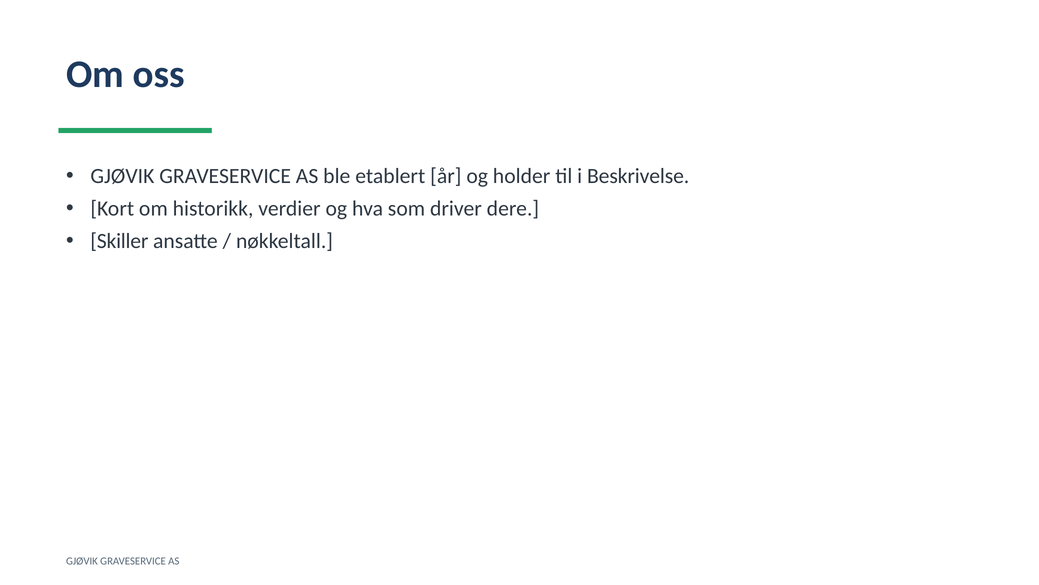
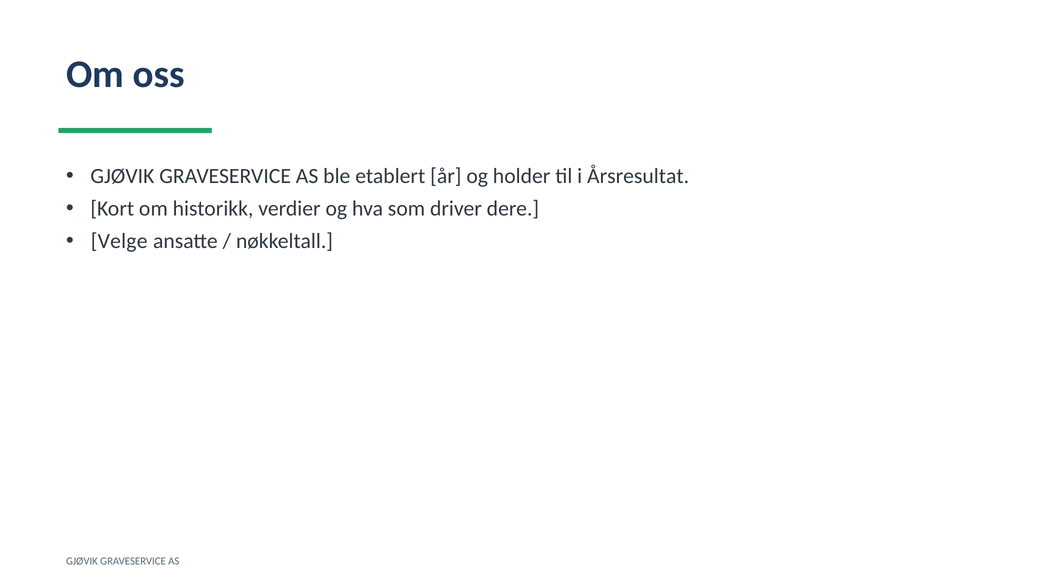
Beskrivelse: Beskrivelse -> Årsresultat (638, 176)
Skiller: Skiller -> Velge (119, 241)
